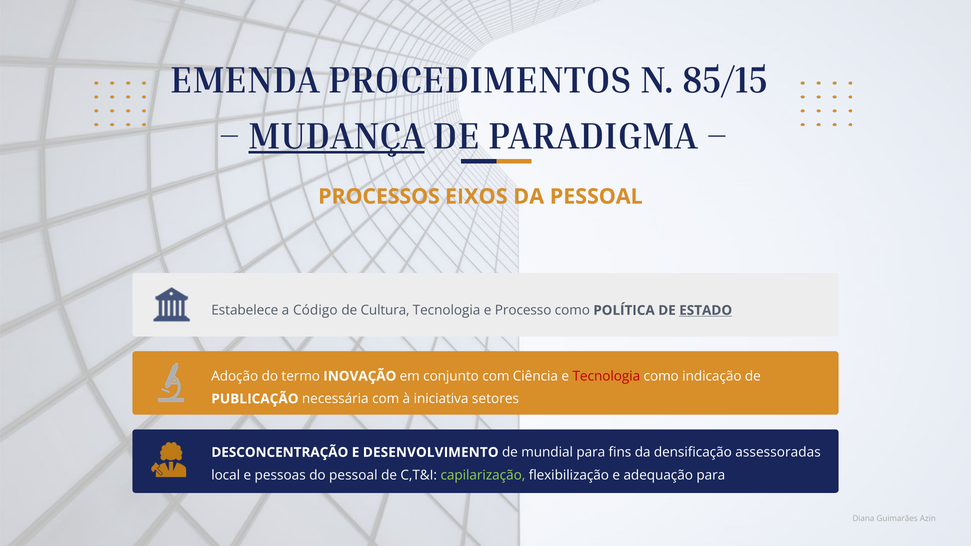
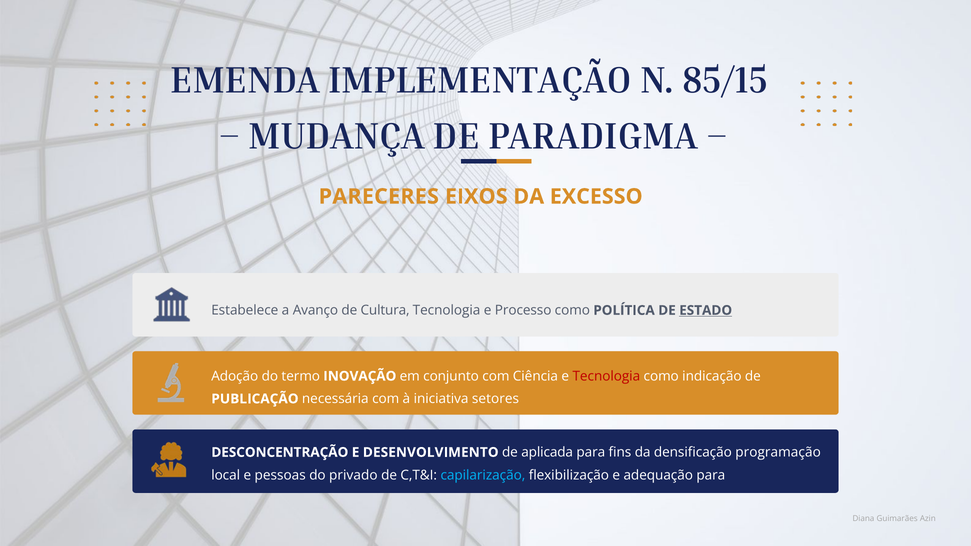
PROCEDIMENTOS: PROCEDIMENTOS -> IMPLEMENTAÇÃO (480, 81)
MUDANÇA underline: present -> none (337, 136)
PROCESSOS: PROCESSOS -> PARECERES (379, 197)
DA PESSOAL: PESSOAL -> EXCESSO (596, 197)
Código: Código -> Avanço (315, 310)
mundial: mundial -> aplicada (547, 453)
assessoradas: assessoradas -> programação (778, 453)
do pessoal: pessoal -> privado (353, 475)
capilarização colour: light green -> light blue (483, 475)
